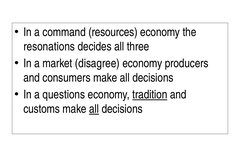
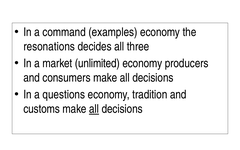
resources: resources -> examples (113, 32)
disagree: disagree -> unlimited (97, 63)
tradition underline: present -> none (150, 95)
